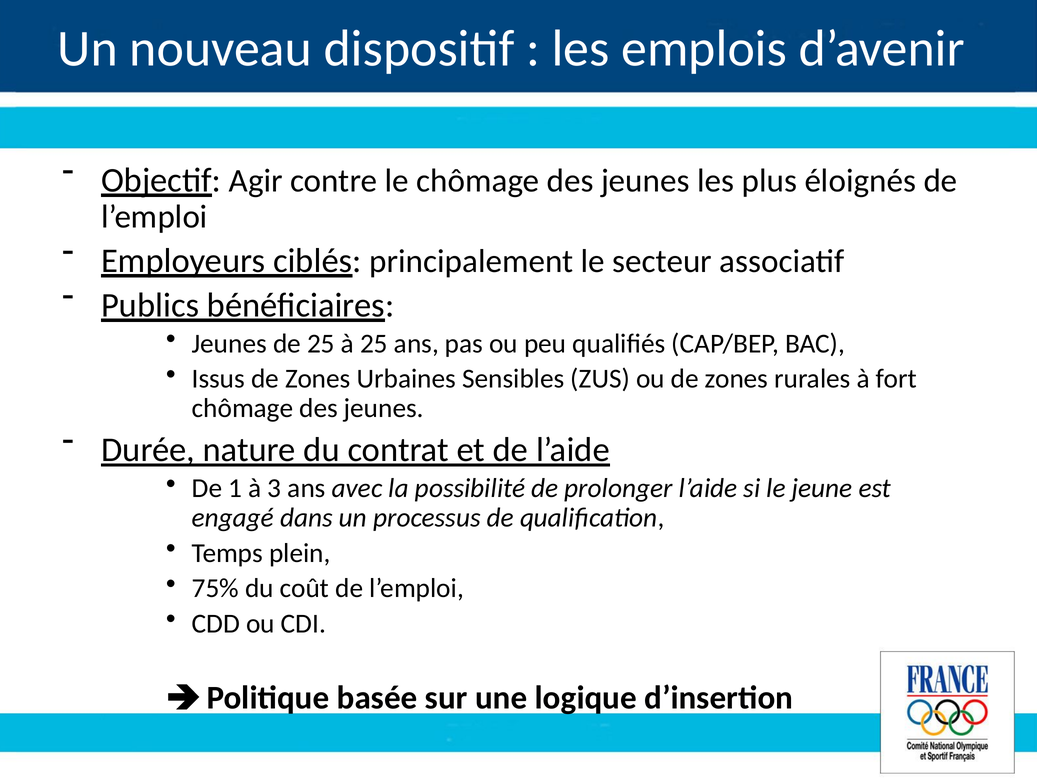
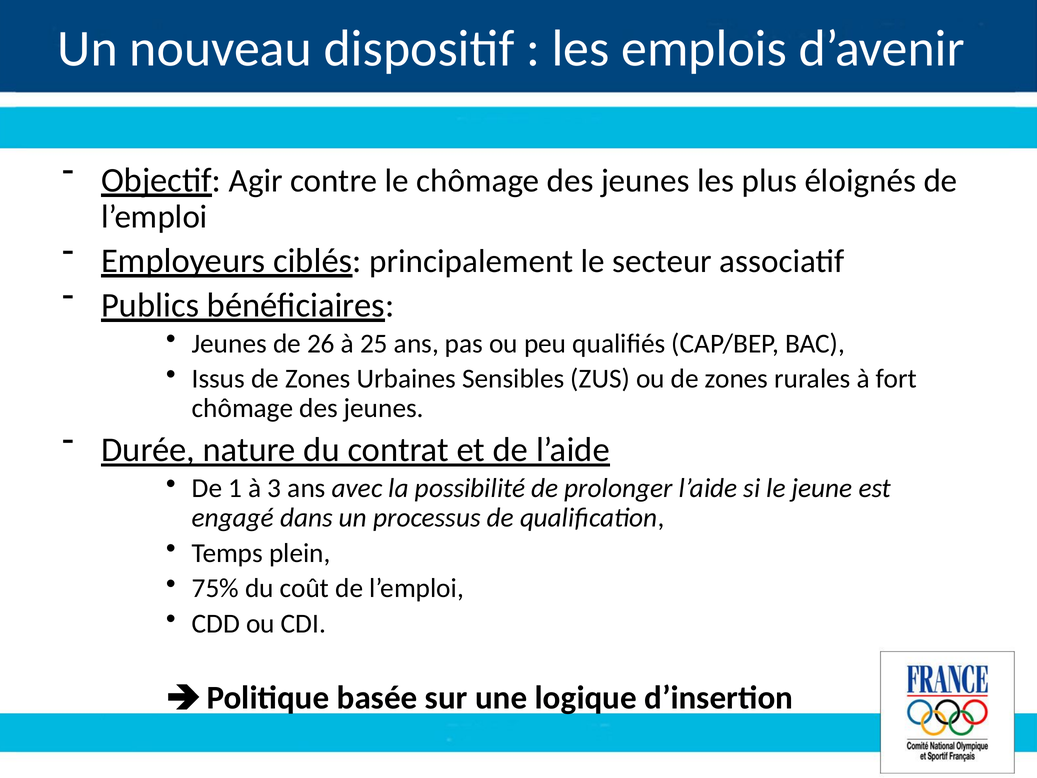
de 25: 25 -> 26 (321, 343)
